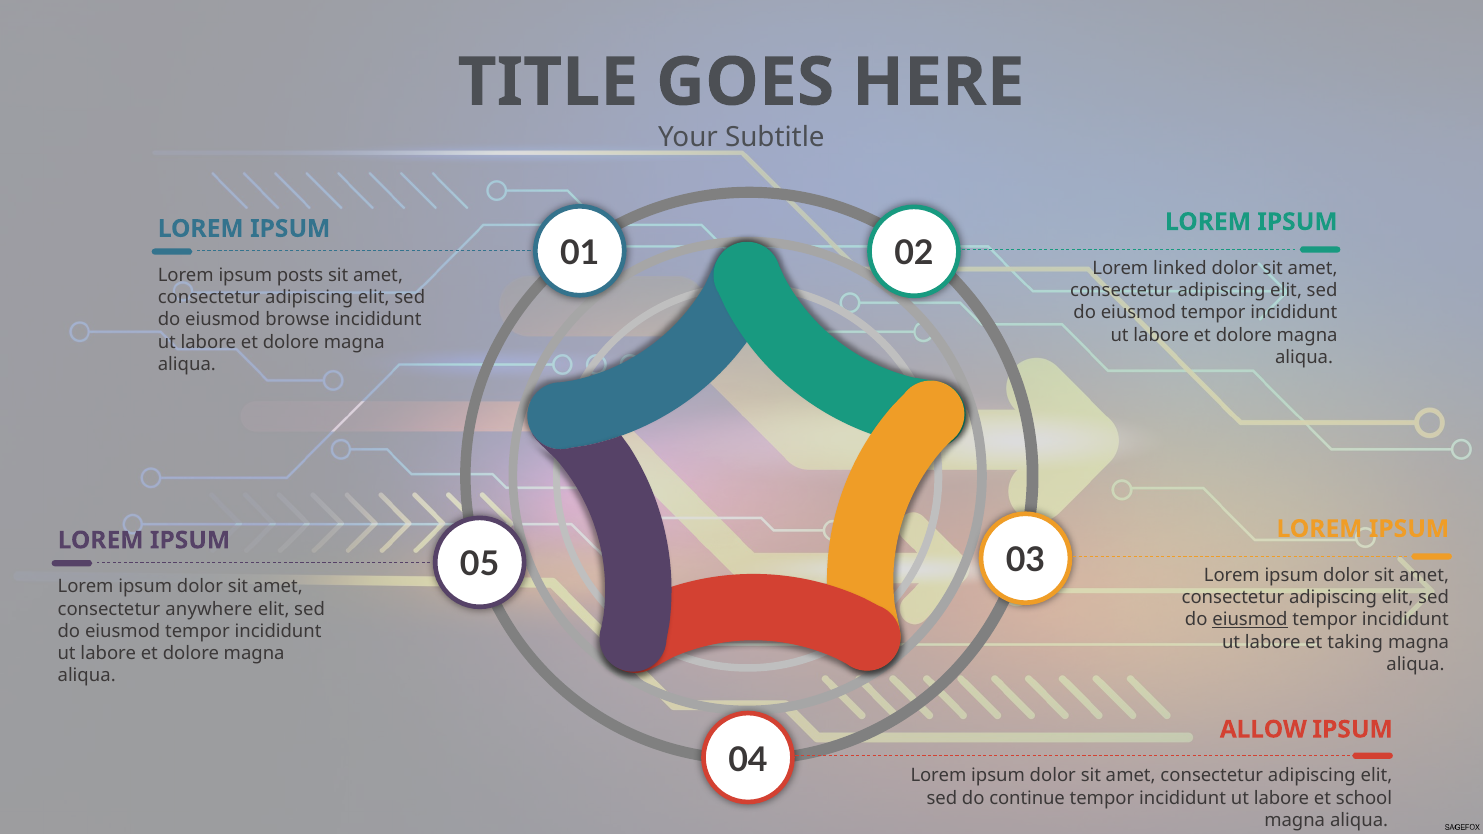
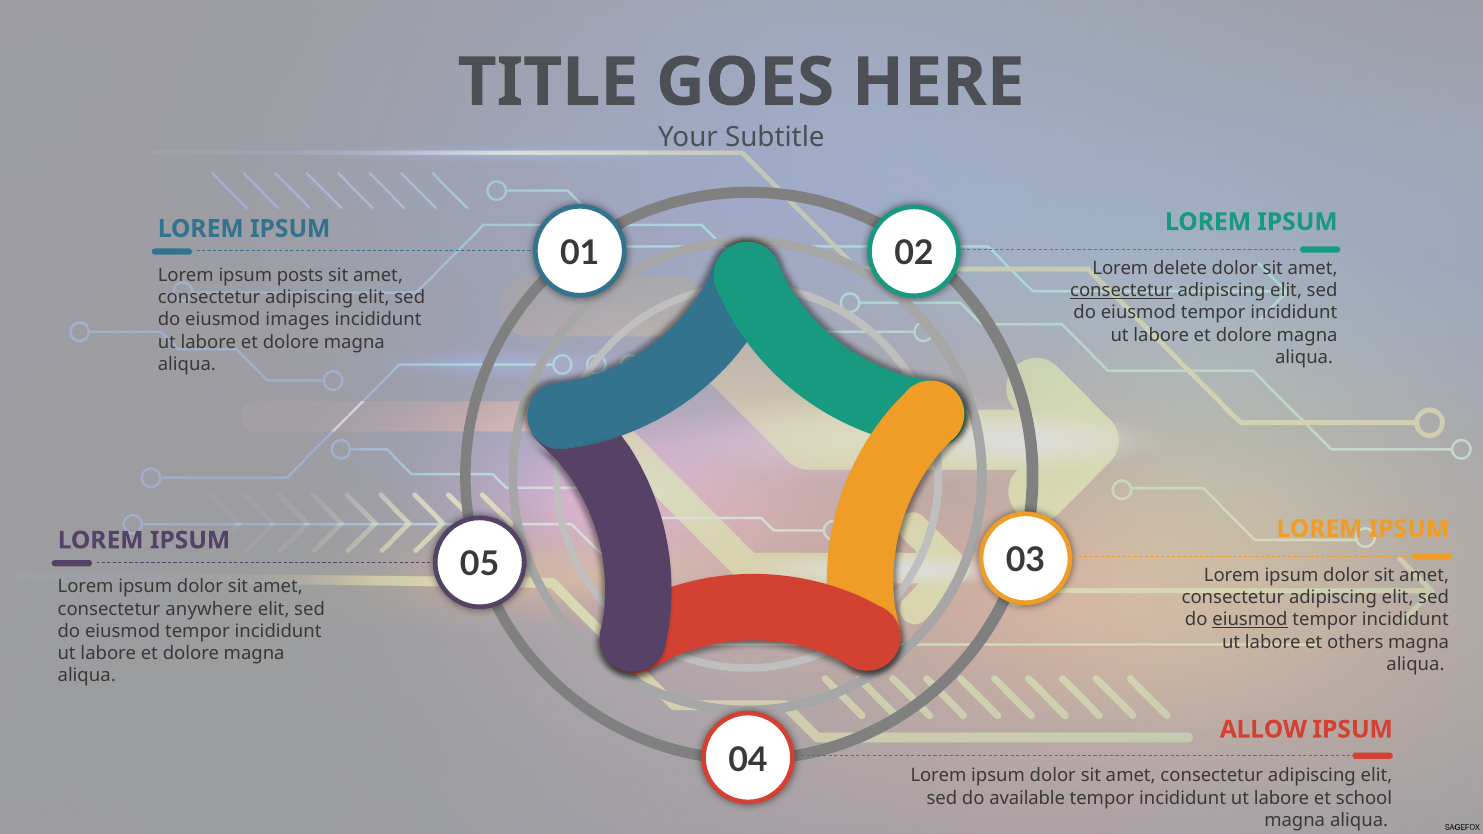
linked: linked -> delete (1180, 268)
consectetur underline: none -> present (1121, 291)
browse: browse -> images (297, 320)
taking: taking -> others (1355, 642)
continue: continue -> available (1027, 798)
